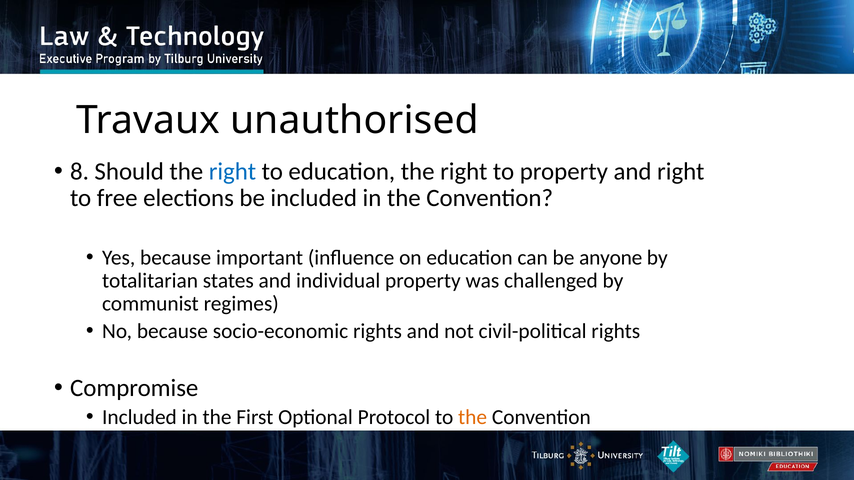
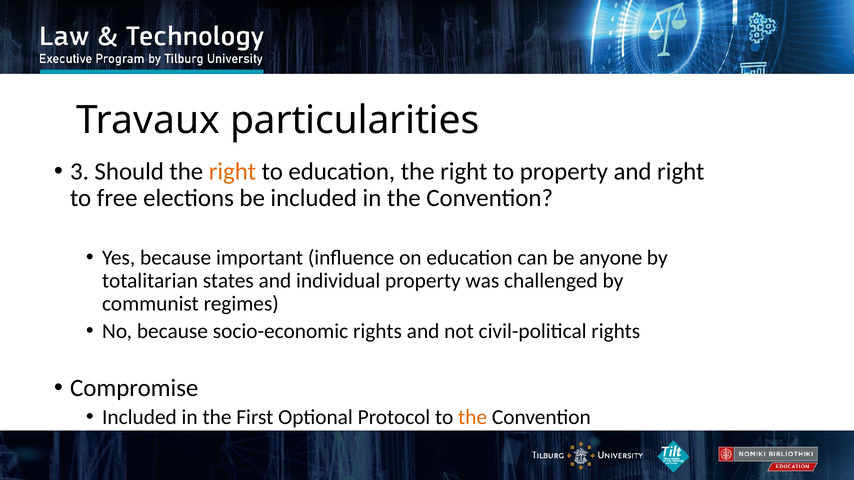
unauthorised: unauthorised -> particularities (355, 121)
8: 8 -> 3 (80, 171)
right colour: blue -> orange (232, 171)
